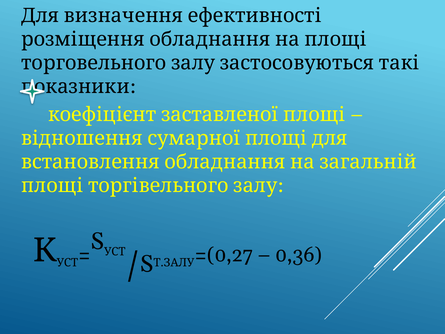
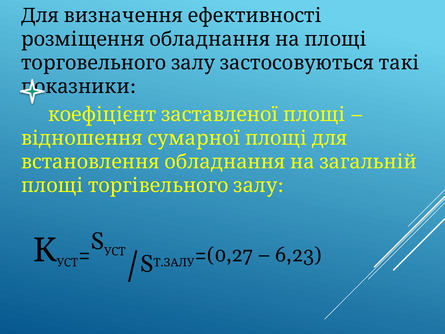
0,36: 0,36 -> 6,23 (298, 255)
